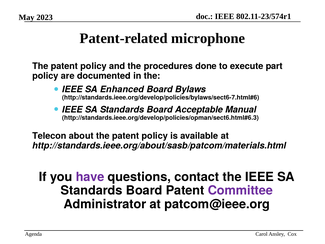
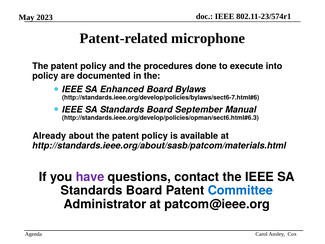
part: part -> into (274, 66)
Acceptable: Acceptable -> September (199, 109)
Telecon: Telecon -> Already (49, 136)
Committee colour: purple -> blue (240, 190)
